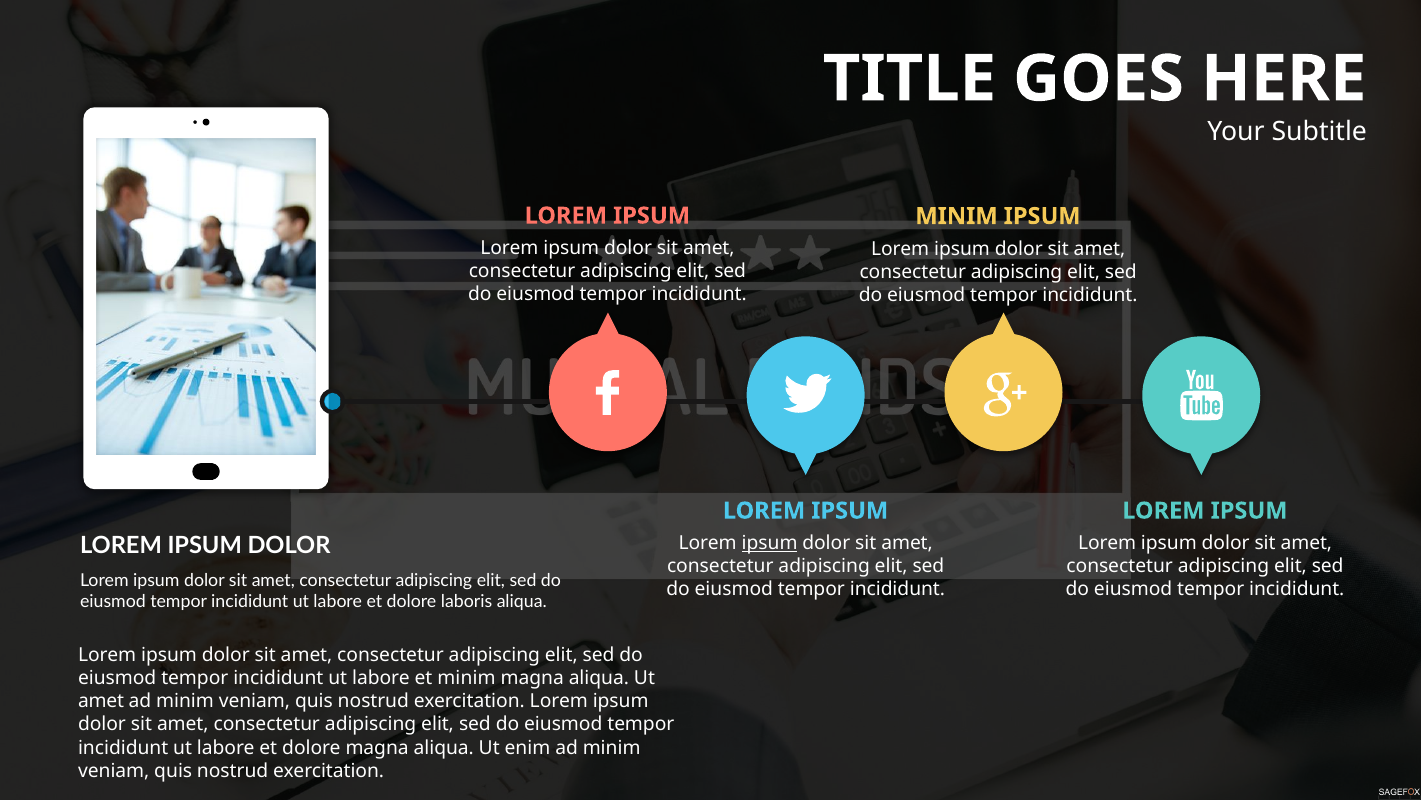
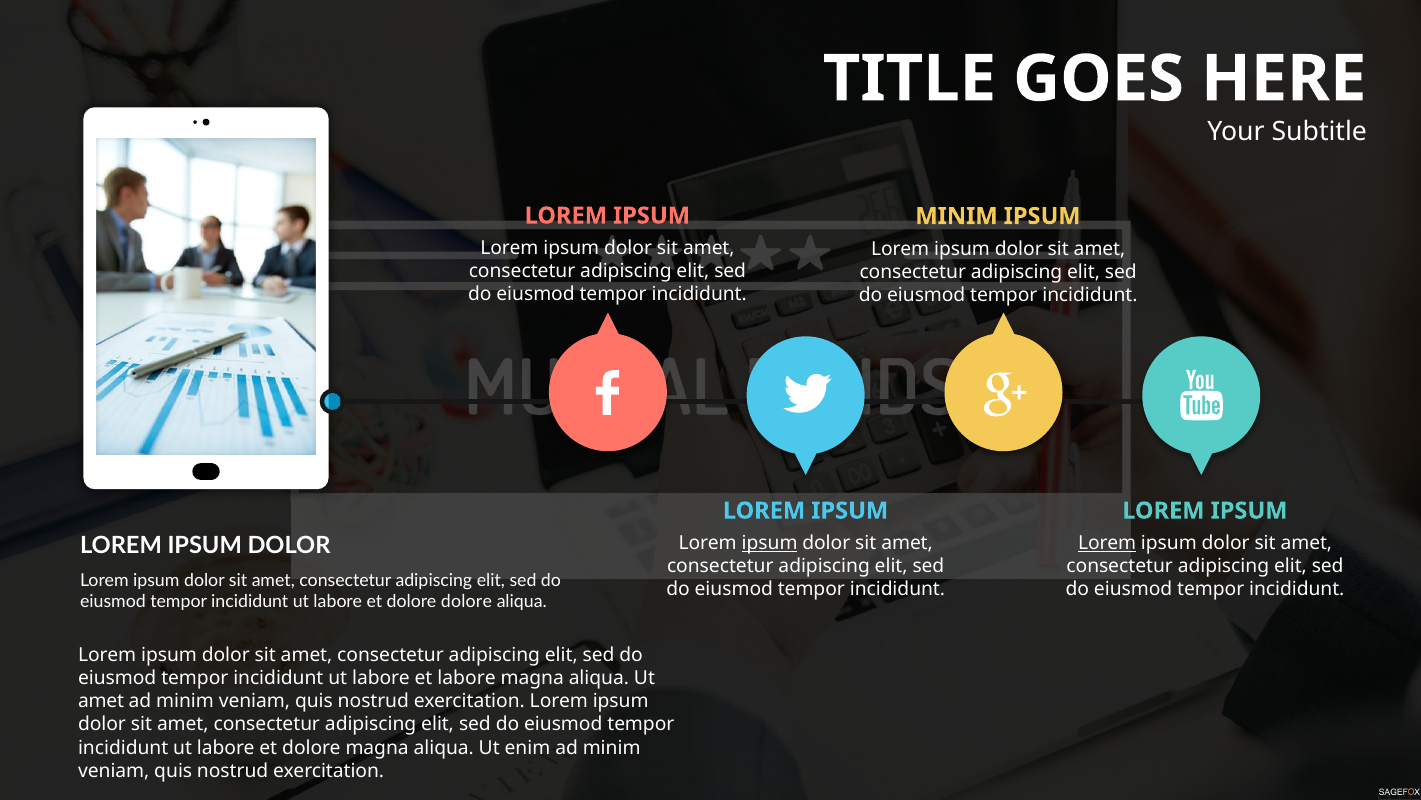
Lorem underline: none -> present (1107, 543)
dolore laboris: laboris -> dolore (466, 602)
et minim: minim -> labore (467, 678)
